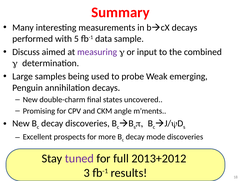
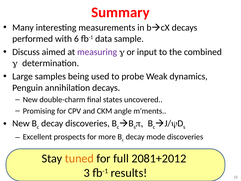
5: 5 -> 6 (76, 39)
emerging: emerging -> dynamics (189, 76)
tuned colour: purple -> orange (79, 158)
2013+2012: 2013+2012 -> 2081+2012 (159, 158)
